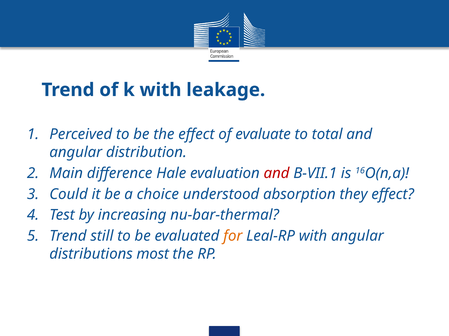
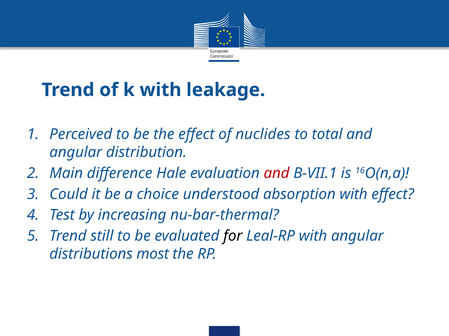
evaluate: evaluate -> nuclides (263, 135)
absorption they: they -> with (354, 195)
for colour: orange -> black (233, 236)
